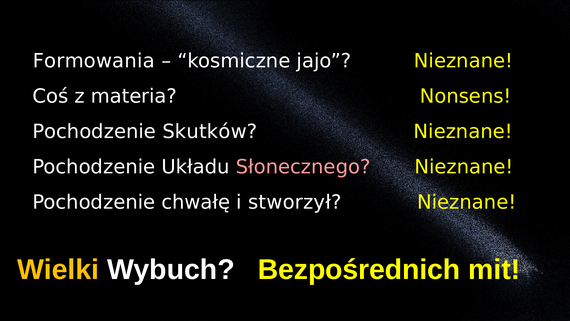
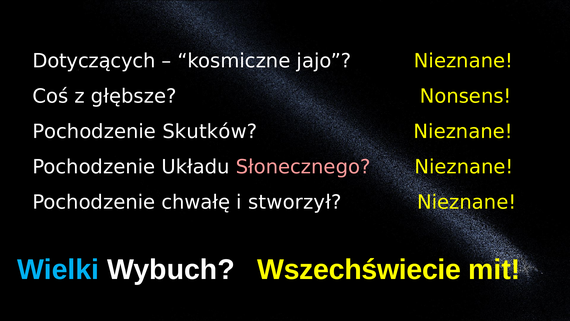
Formowania: Formowania -> Dotyczących (94, 61)
materia: materia -> głębsze (134, 96)
Wielki colour: yellow -> light blue (58, 269)
Bezpośrednich: Bezpośrednich -> Wszechświecie (359, 269)
